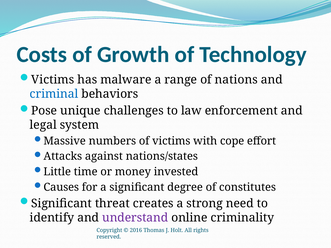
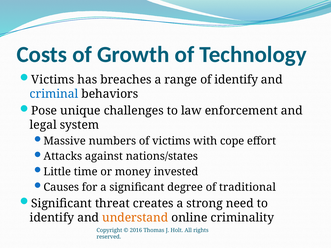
malware: malware -> breaches (126, 80)
of nations: nations -> identify (236, 80)
constitutes: constitutes -> traditional (247, 187)
understand colour: purple -> orange (135, 218)
